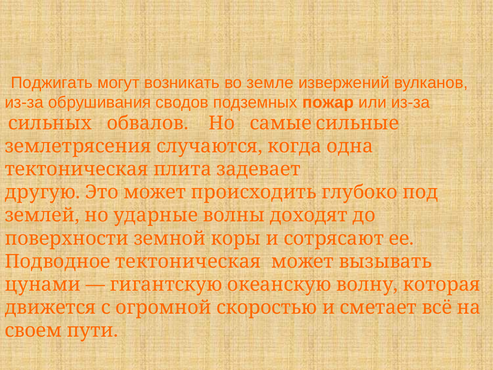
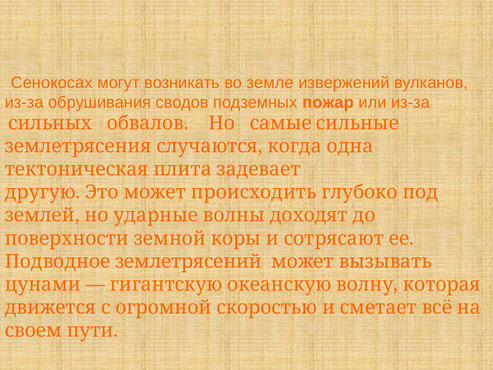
Поджигать: Поджигать -> Сенокосах (52, 83)
Подводное тектоническая: тектоническая -> землетрясений (188, 261)
